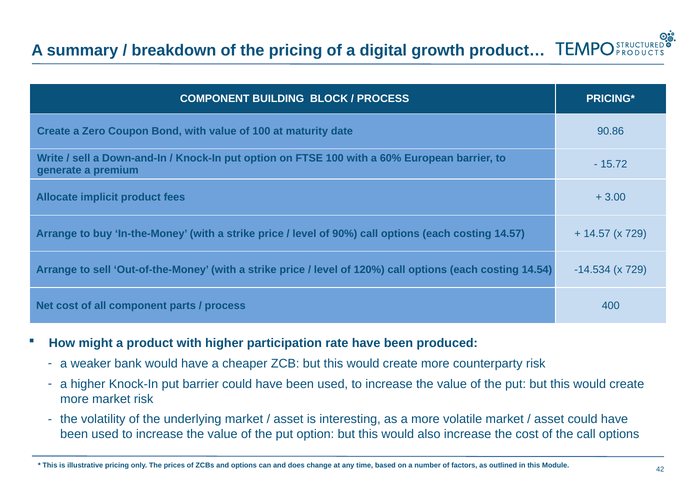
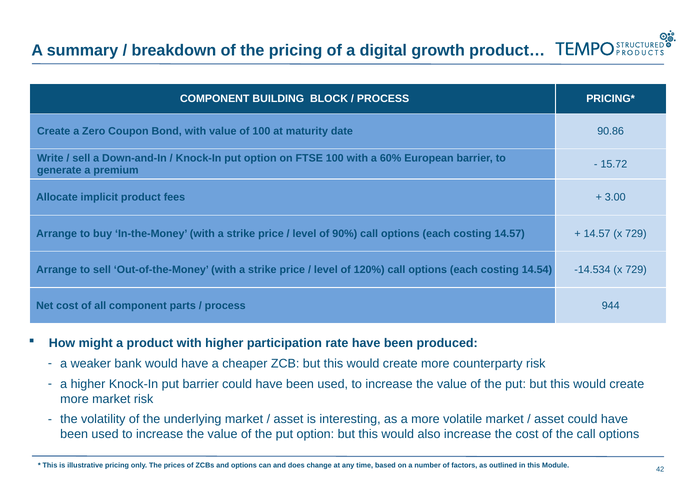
400: 400 -> 944 (611, 306)
